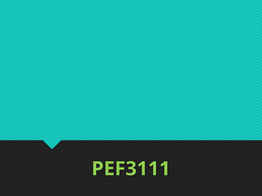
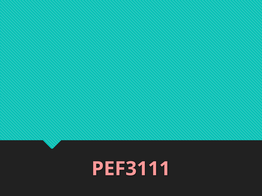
PEF3111 colour: light green -> pink (131, 169)
